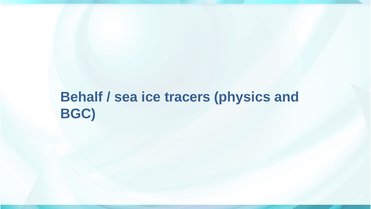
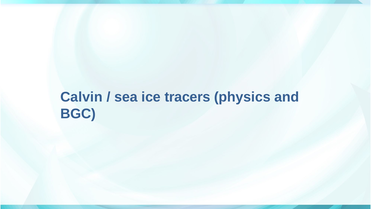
Behalf: Behalf -> Calvin (81, 97)
